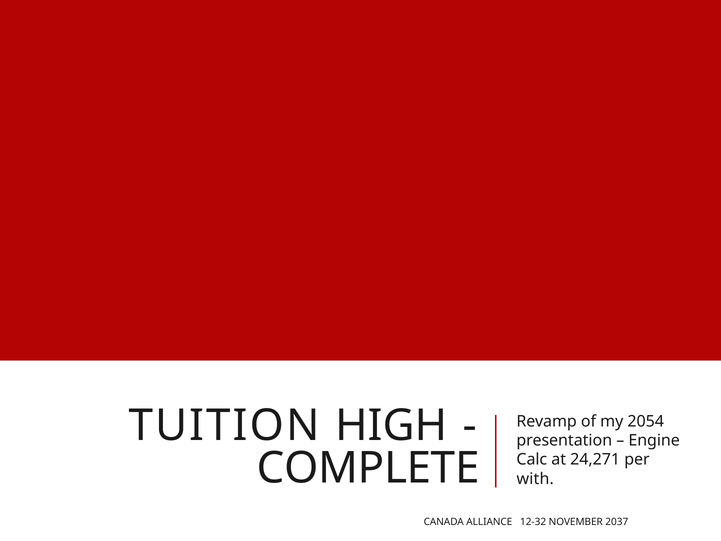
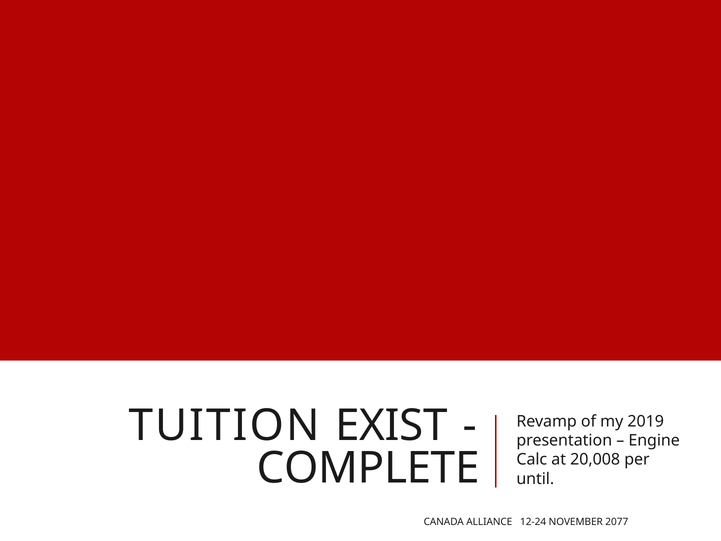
HIGH: HIGH -> EXIST (391, 426)
2054: 2054 -> 2019 (646, 421)
24,271: 24,271 -> 20,008 (595, 459)
with: with -> until (535, 479)
12-32: 12-32 -> 12-24 (533, 522)
2037: 2037 -> 2077 (617, 522)
